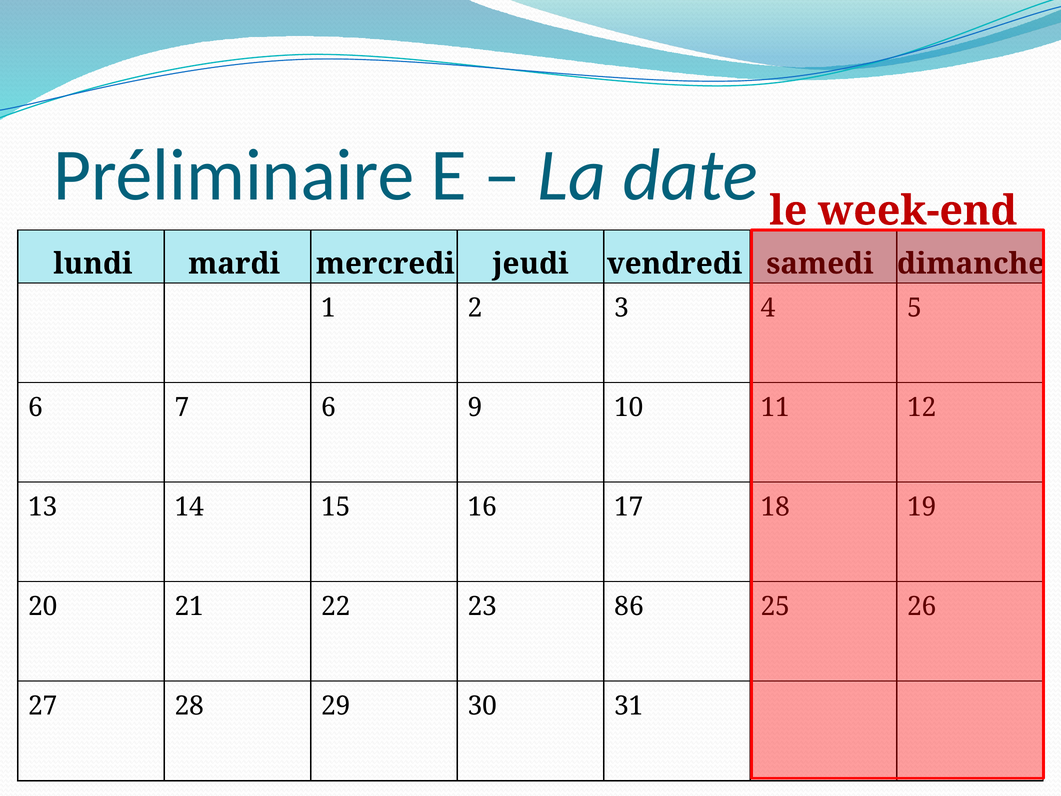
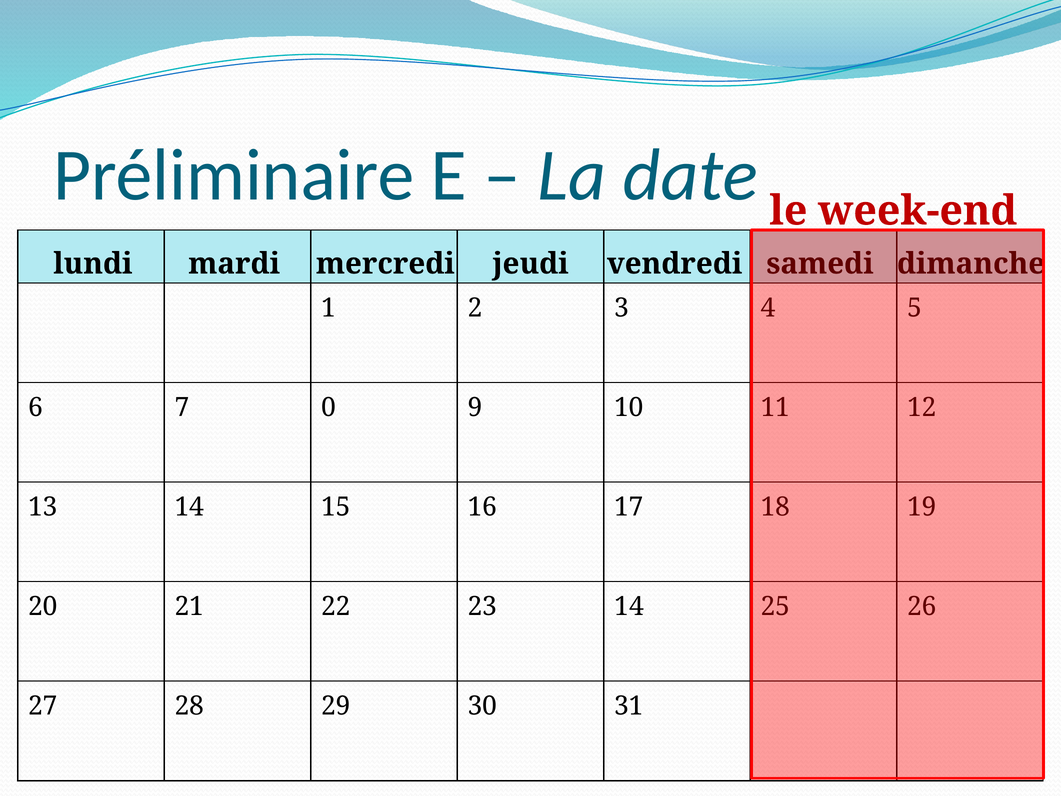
7 6: 6 -> 0 (329, 407)
23 86: 86 -> 14 (629, 606)
